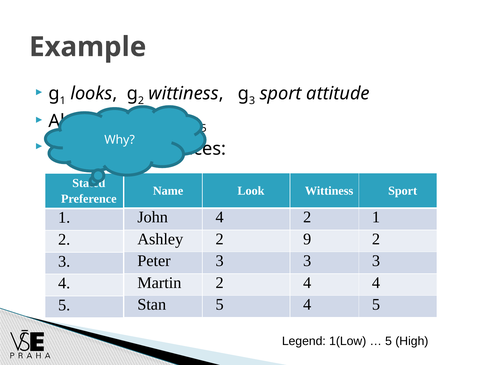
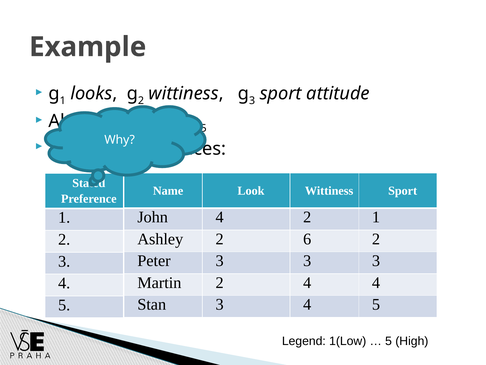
9: 9 -> 6 (307, 239)
Stan 5: 5 -> 3 (220, 304)
